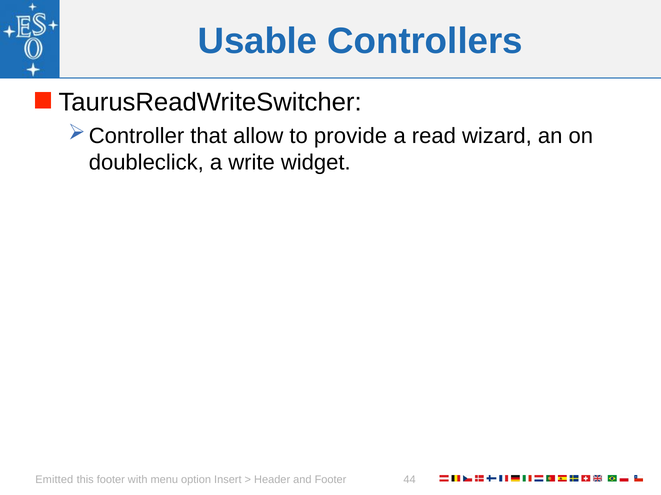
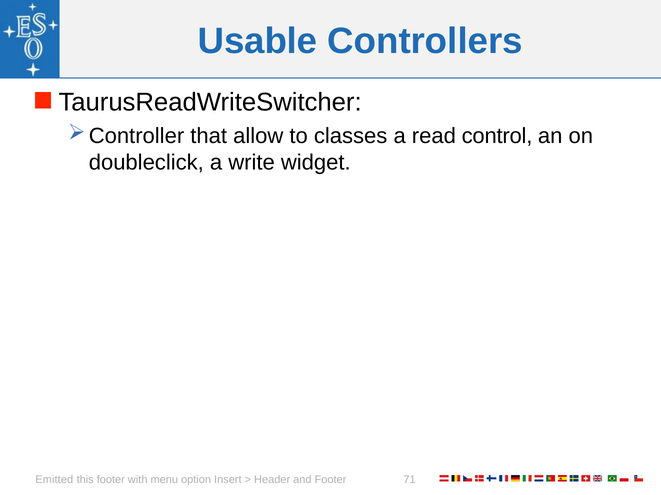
provide: provide -> classes (351, 136)
wizard: wizard -> control (497, 136)
44: 44 -> 71 (410, 480)
